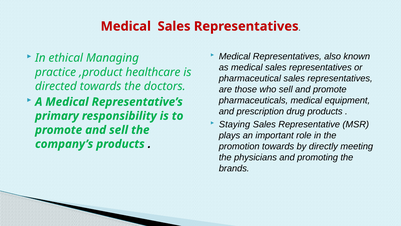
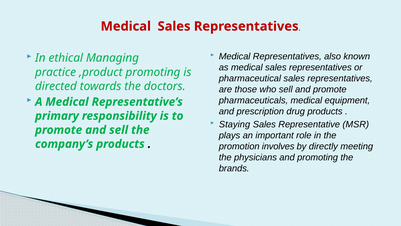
,product healthcare: healthcare -> promoting (153, 72)
promotion towards: towards -> involves (278, 146)
